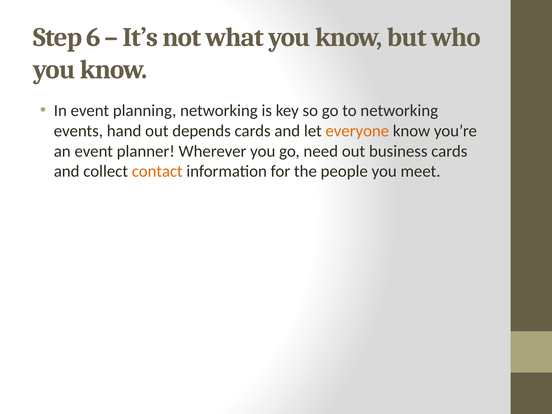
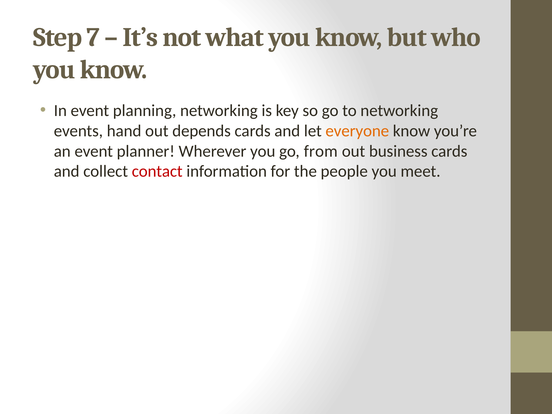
6: 6 -> 7 (93, 37)
need: need -> from (321, 151)
contact colour: orange -> red (157, 171)
